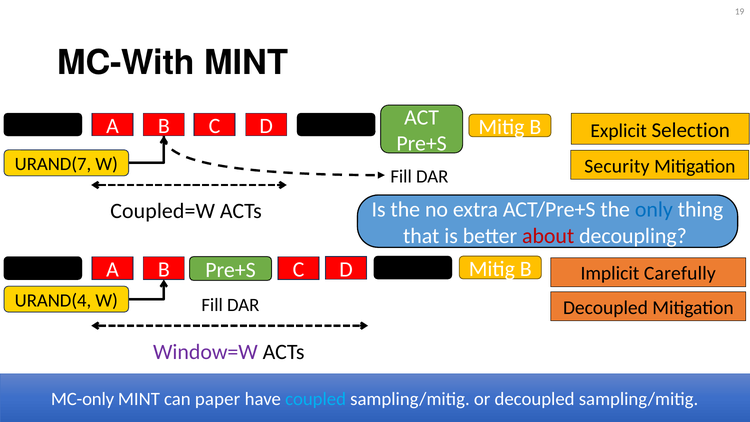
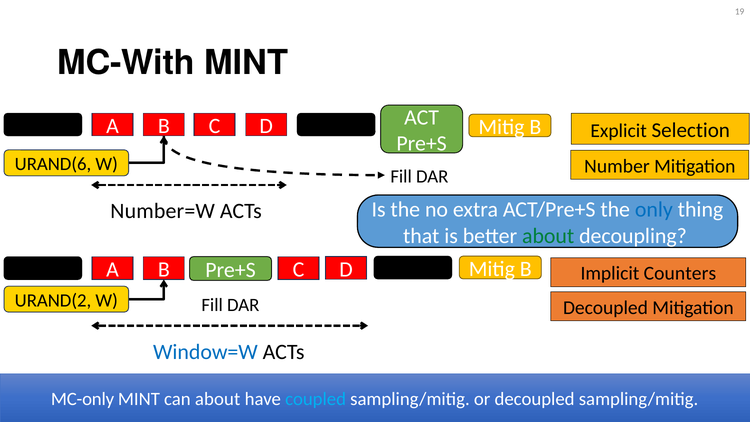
URAND(7: URAND(7 -> URAND(6 (53, 164)
Security: Security -> Number (617, 166)
Coupled=W: Coupled=W -> Number=W (163, 211)
about colour: red -> green (548, 236)
Carefully: Carefully -> Counters (680, 273)
URAND(4: URAND(4 -> URAND(2 (53, 300)
Window=W colour: purple -> blue (205, 352)
can paper: paper -> about (218, 399)
